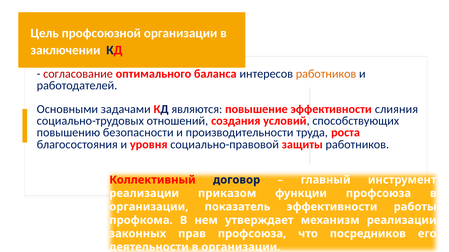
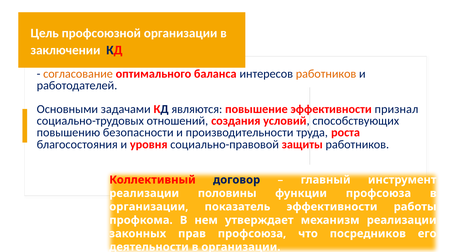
согласование colour: red -> orange (78, 74)
слияния: слияния -> признал (396, 109)
приказом: приказом -> половины (227, 194)
